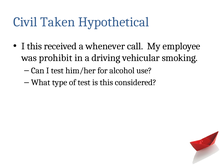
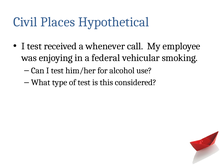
Taken: Taken -> Places (58, 22)
this: this -> test (34, 46)
prohibit: prohibit -> enjoying (56, 58)
driving: driving -> federal (106, 58)
